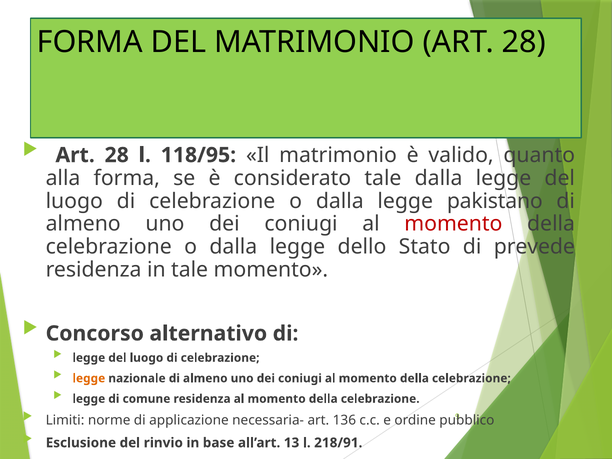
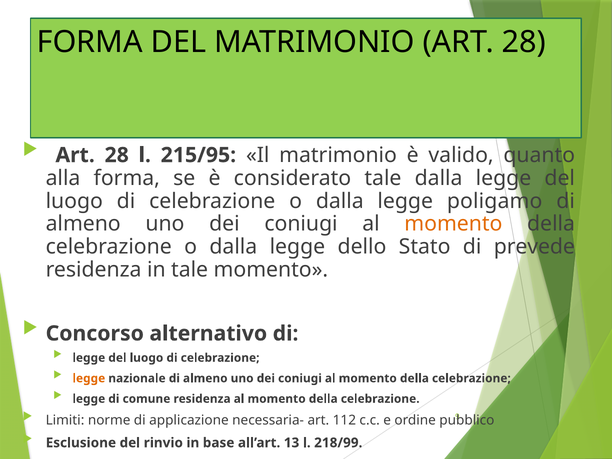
118/95: 118/95 -> 215/95 (198, 155)
pakistano: pakistano -> poligamo (495, 201)
momento colour: red -> orange (453, 224)
136: 136 -> 112 (344, 420)
218/91: 218/91 -> 218/99 (338, 443)
